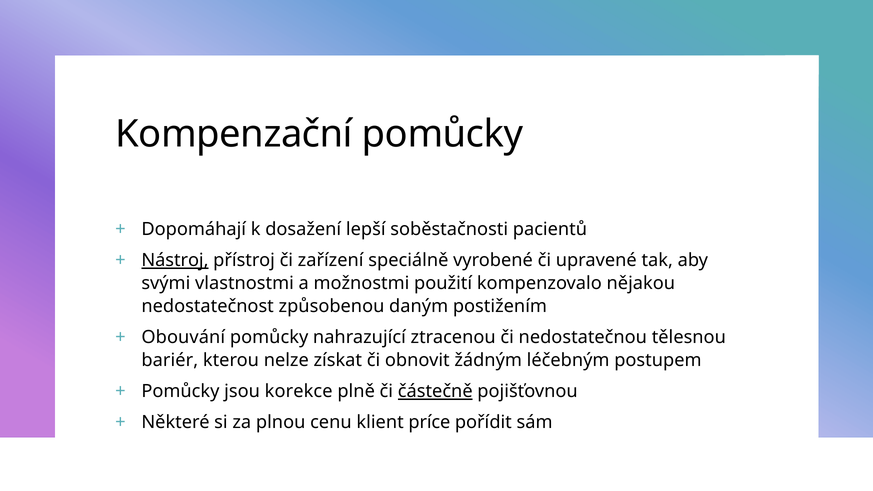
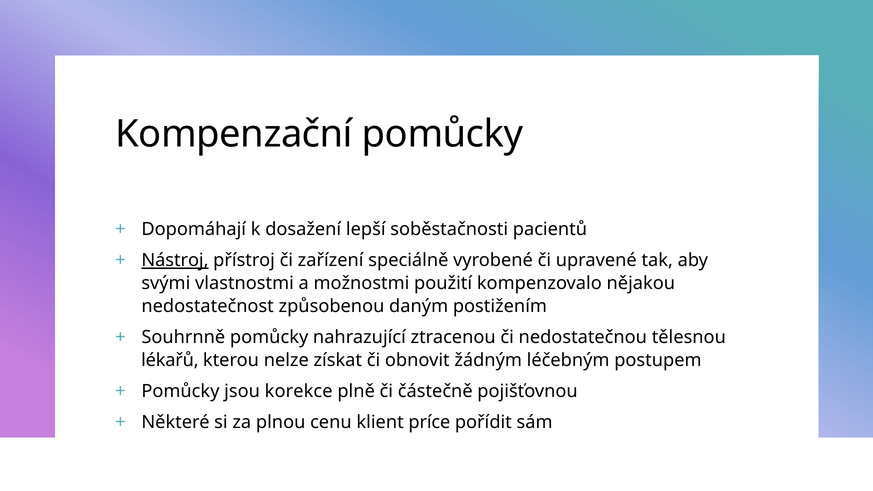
Obouvání: Obouvání -> Souhrnně (183, 337)
bariér: bariér -> lékařů (170, 360)
částečně underline: present -> none (435, 391)
